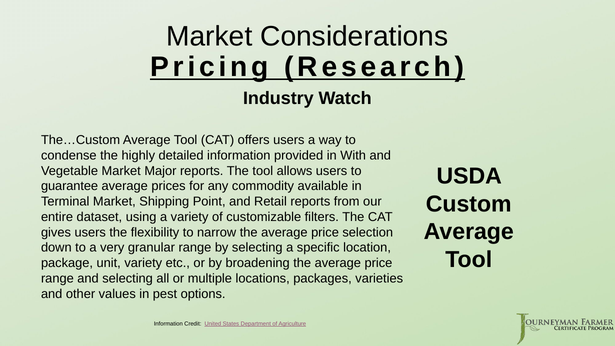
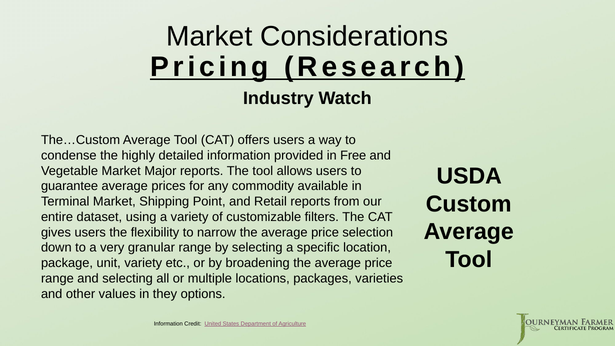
With: With -> Free (353, 155)
pest: pest -> they (165, 294)
